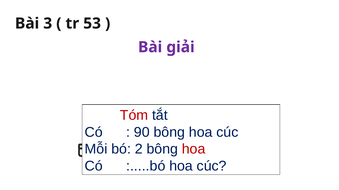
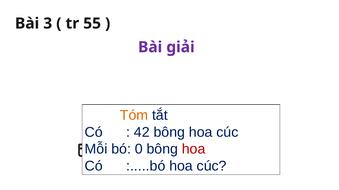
53: 53 -> 55 (92, 24)
Tóm colour: red -> orange (134, 116)
90: 90 -> 42 (142, 133)
2: 2 -> 0 (139, 150)
